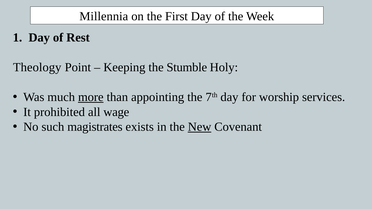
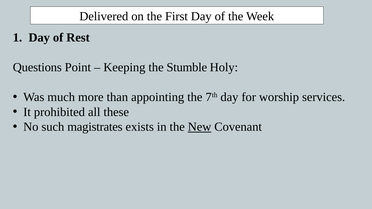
Millennia: Millennia -> Delivered (104, 16)
Theology: Theology -> Questions (37, 67)
more underline: present -> none (91, 97)
wage: wage -> these (116, 112)
